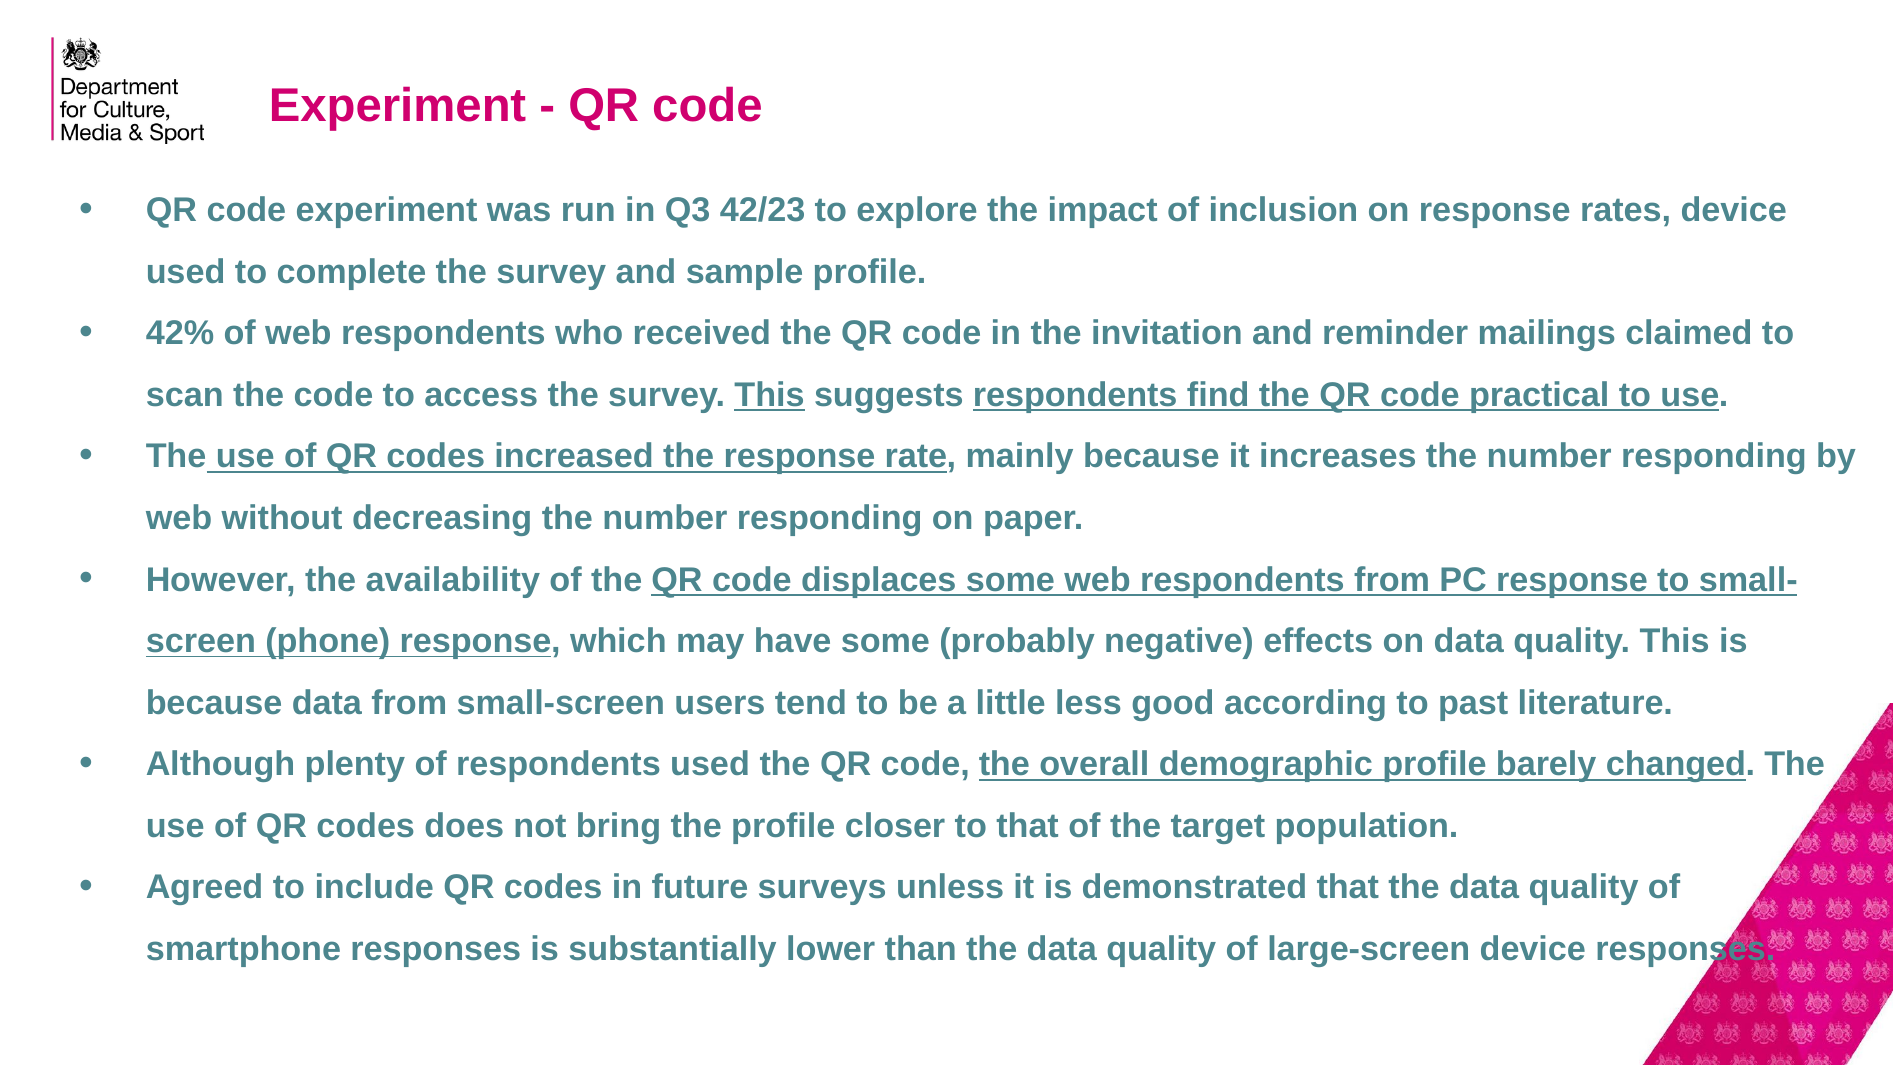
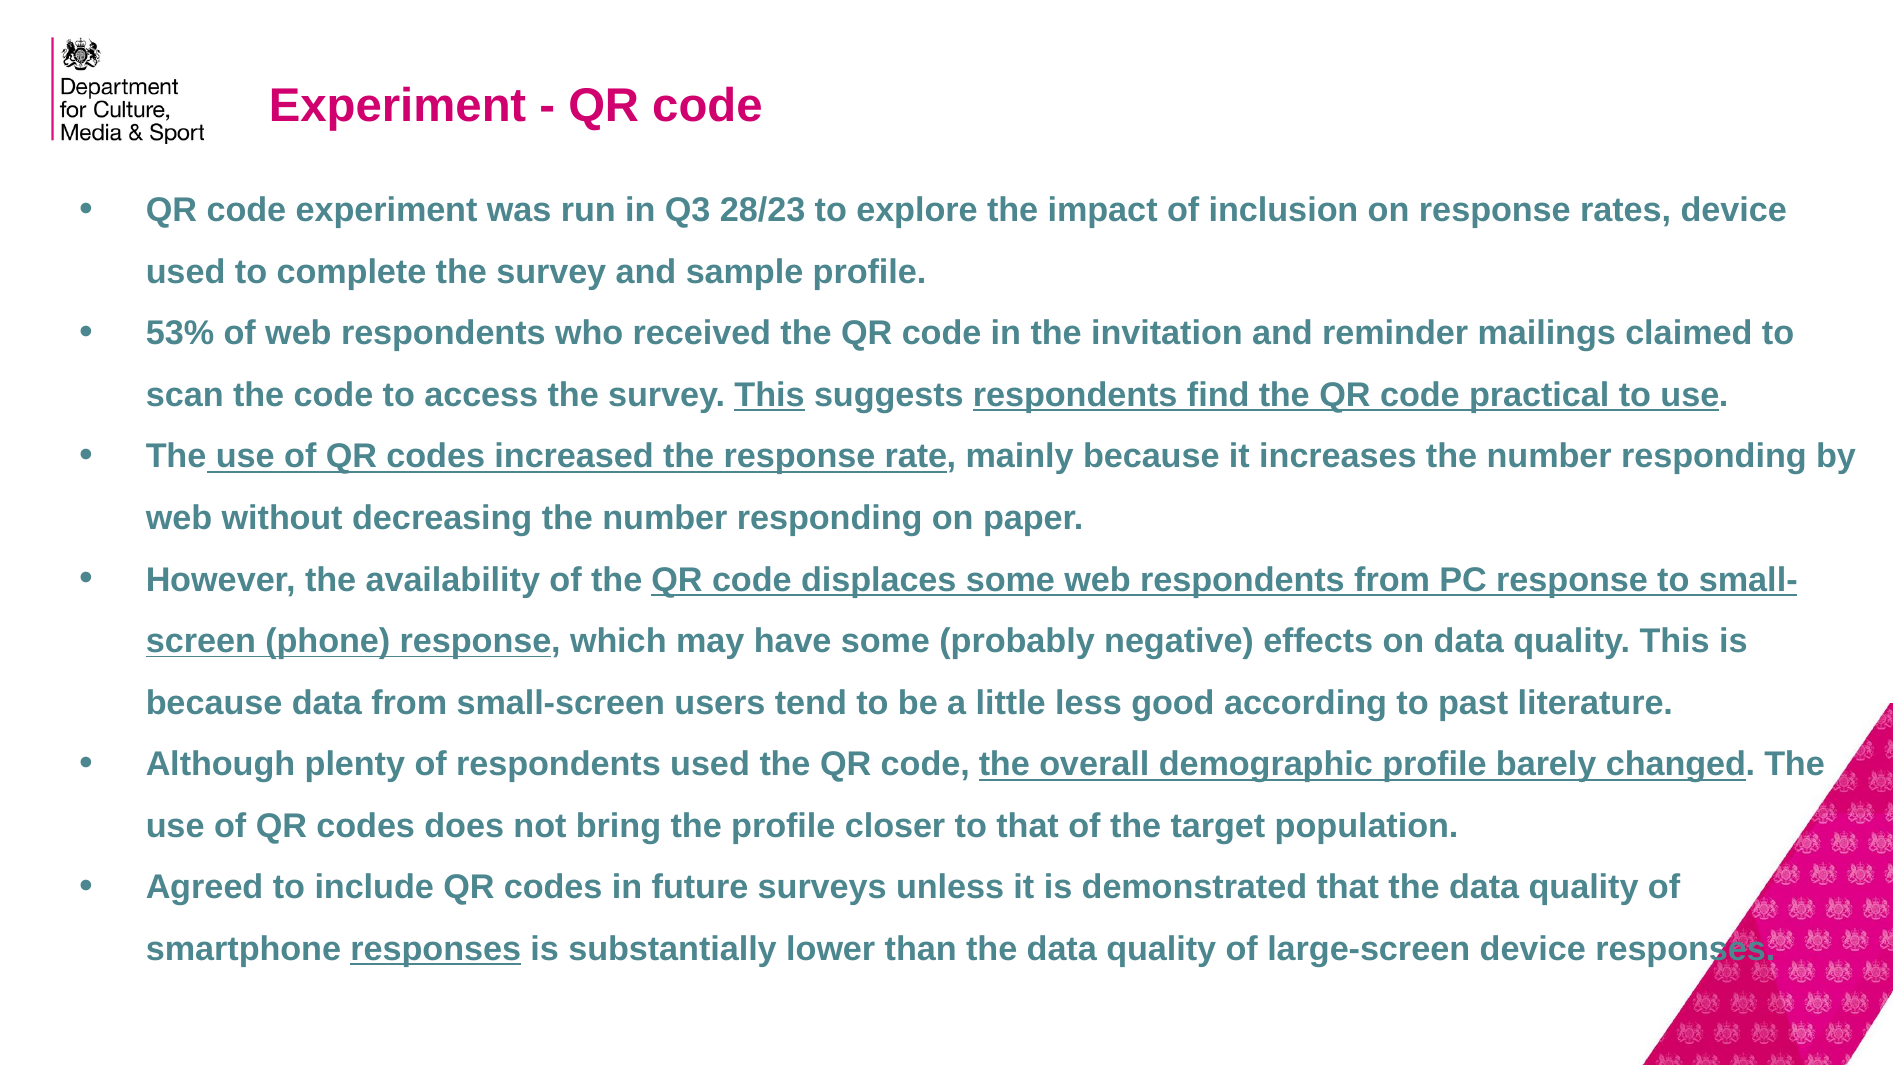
42/23: 42/23 -> 28/23 (763, 210)
42%: 42% -> 53% (180, 333)
responses underline: none -> present (436, 949)
